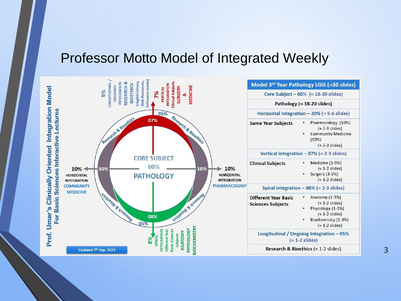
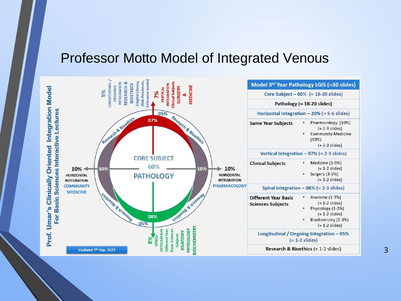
Weekly: Weekly -> Venous (306, 58)
